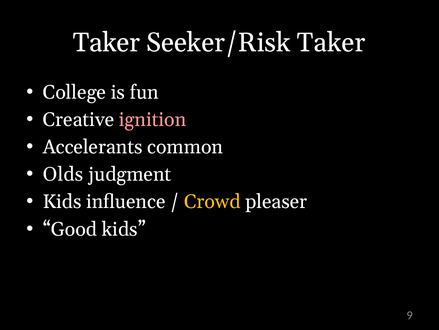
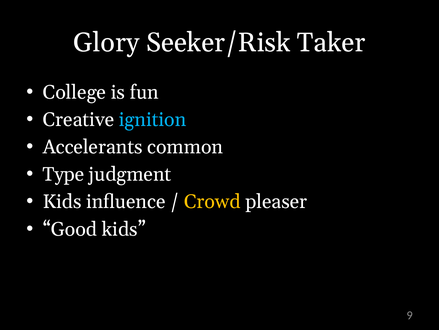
Taker: Taker -> Glory (106, 42)
ignition colour: pink -> light blue (153, 119)
Olds: Olds -> Type (63, 174)
